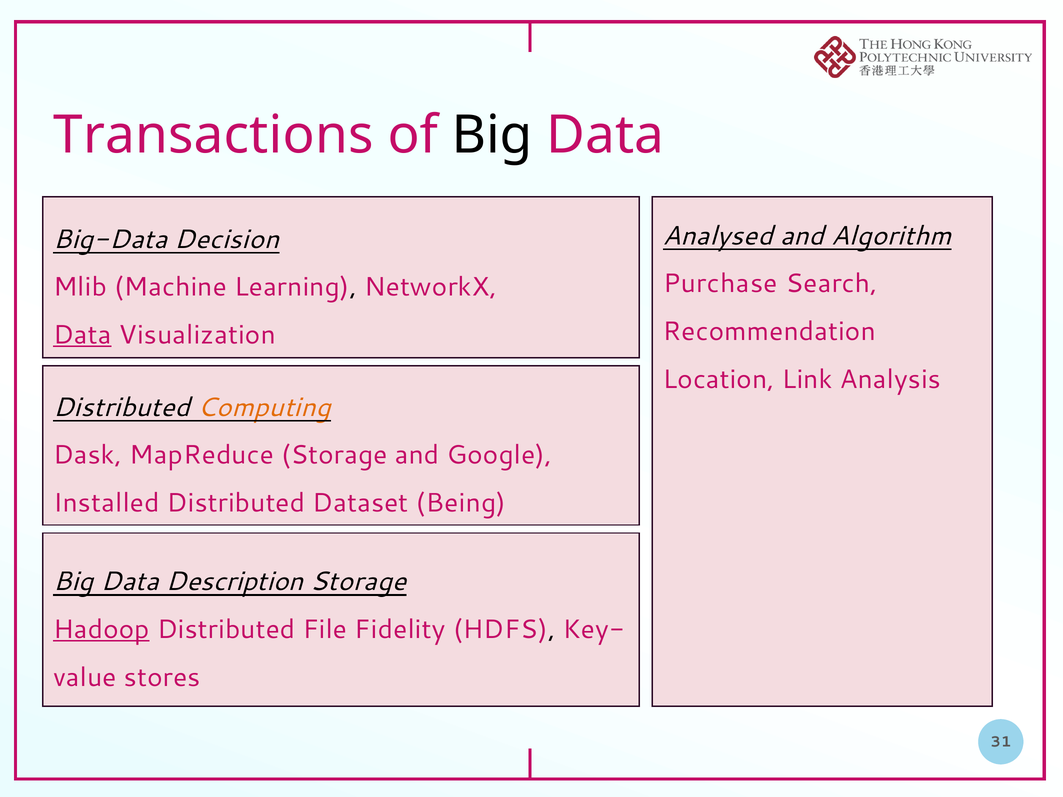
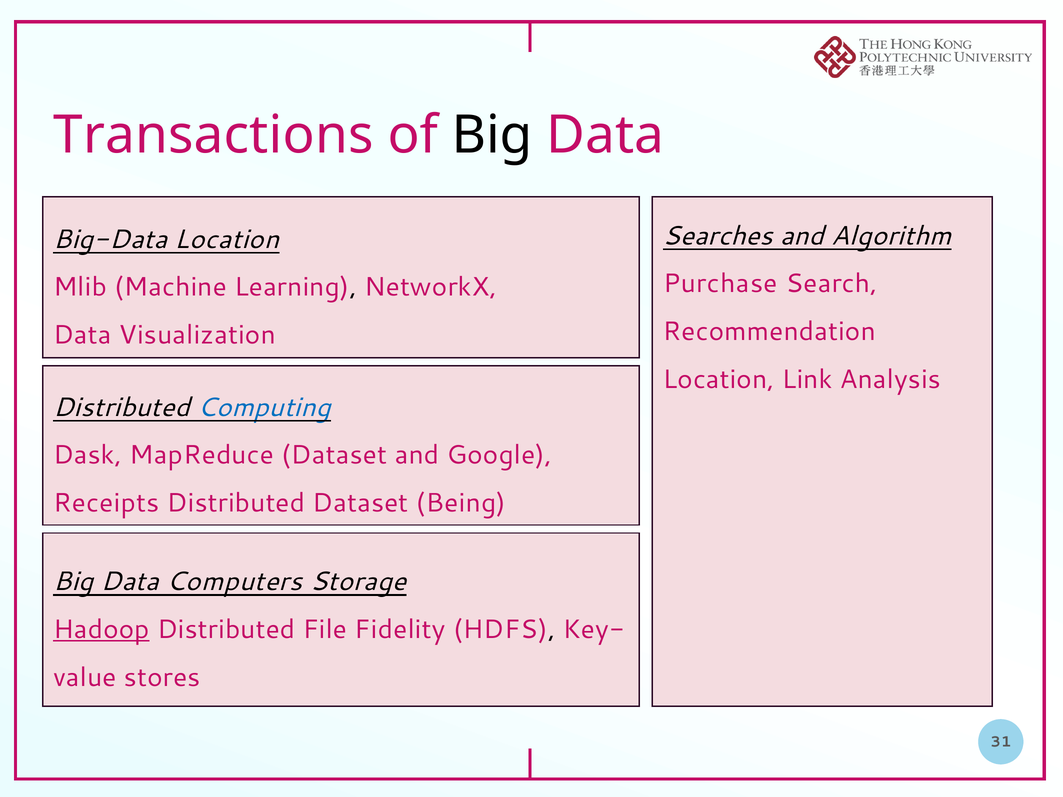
Analysed: Analysed -> Searches (718, 236)
Big-Data Decision: Decision -> Location (227, 239)
Data underline: present -> none (82, 335)
Computing colour: orange -> blue (264, 407)
MapReduce Storage: Storage -> Dataset (334, 455)
Installed: Installed -> Receipts (106, 503)
Description: Description -> Computers (234, 582)
